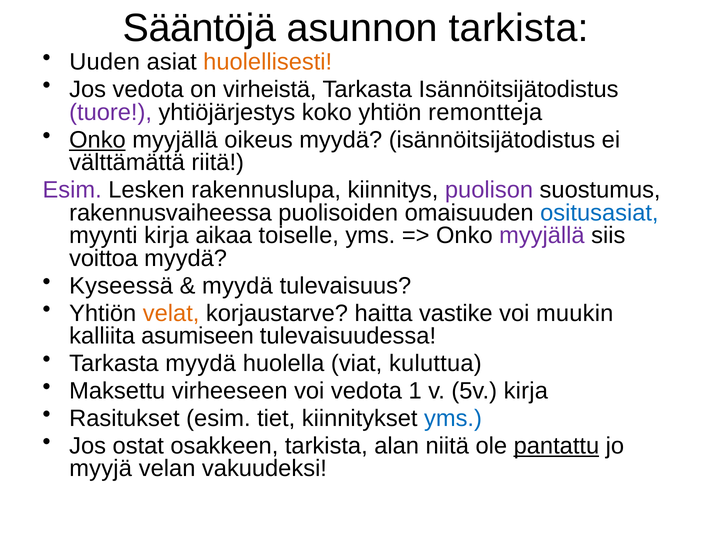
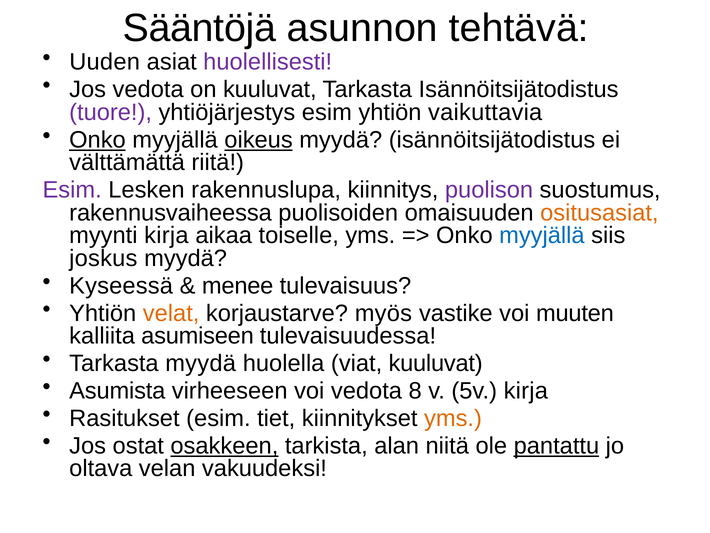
asunnon tarkista: tarkista -> tehtävä (519, 28)
huolellisesti colour: orange -> purple (268, 62)
on virheistä: virheistä -> kuuluvat (270, 90)
yhtiöjärjestys koko: koko -> esim (327, 112)
remontteja: remontteja -> vaikuttavia (485, 112)
oikeus underline: none -> present (259, 140)
ositusasiat colour: blue -> orange (599, 213)
myyjällä colour: purple -> blue (542, 235)
voittoa: voittoa -> joskus (103, 258)
myydä: myydä -> menee (238, 286)
haitta: haitta -> myös (383, 313)
muukin: muukin -> muuten (575, 313)
viat kuluttua: kuluttua -> kuuluvat (436, 363)
Maksettu: Maksettu -> Asumista (117, 391)
1: 1 -> 8 (415, 391)
yms colour: blue -> orange (453, 418)
osakkeen underline: none -> present (224, 445)
myyjä: myyjä -> oltava (101, 468)
